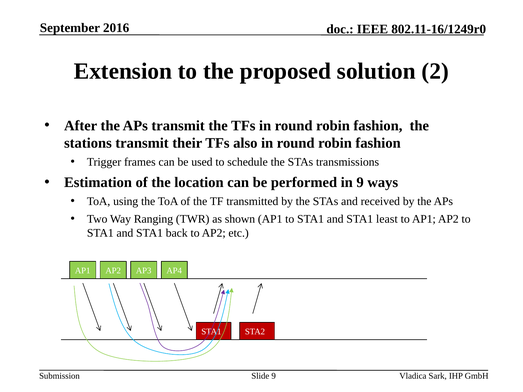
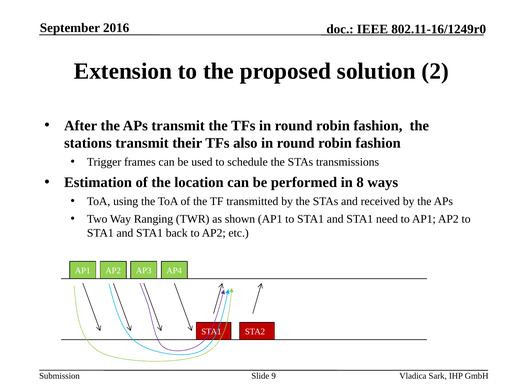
in 9: 9 -> 8 (360, 182)
least: least -> need (387, 219)
